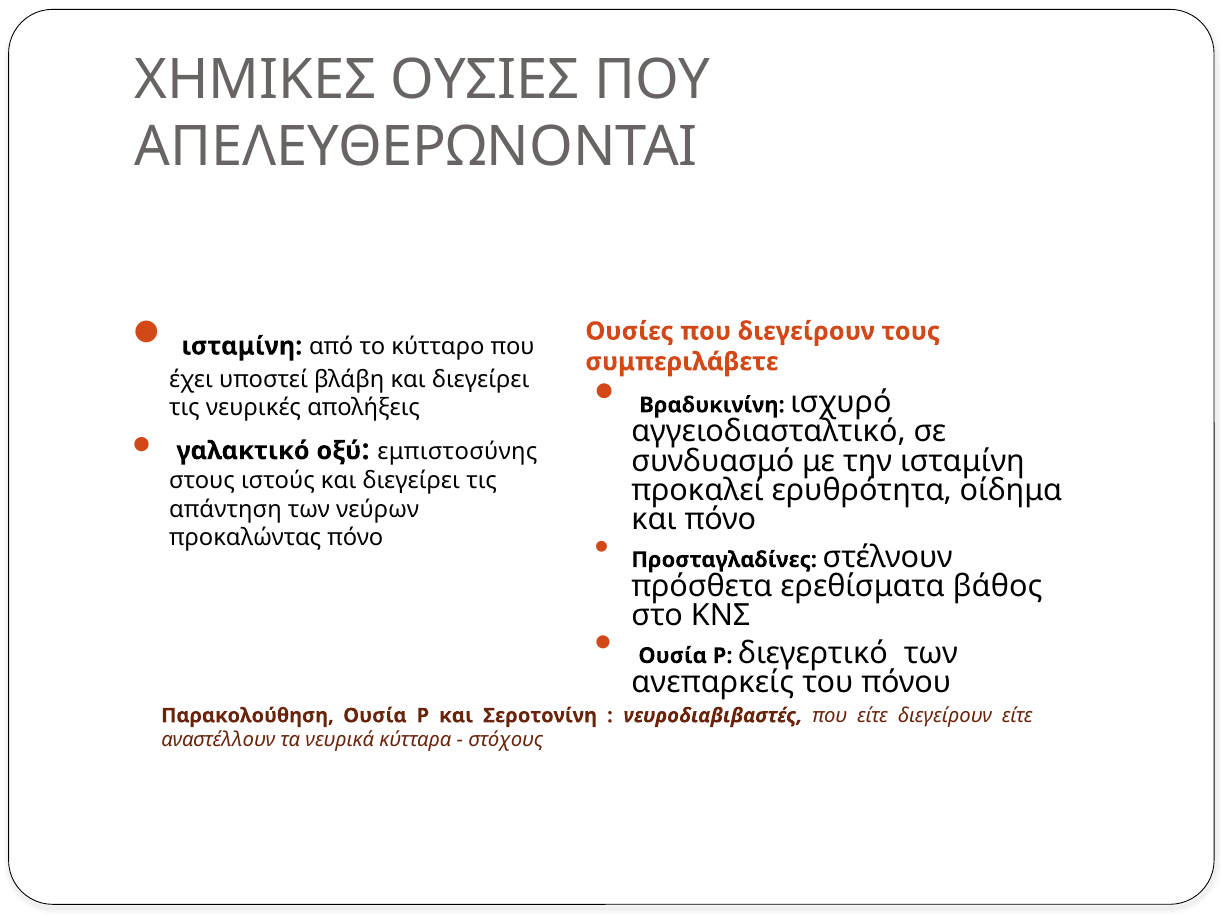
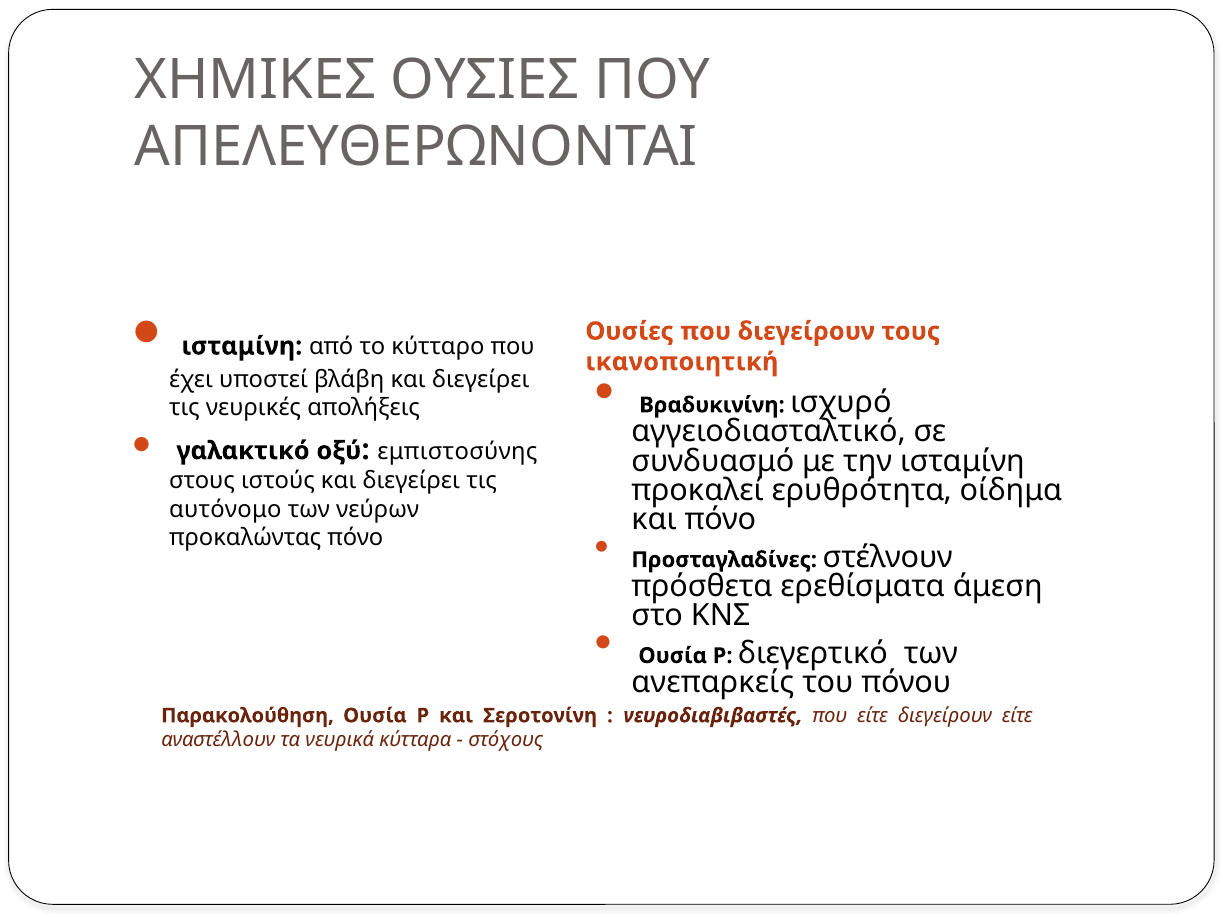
συμπεριλάβετε: συμπεριλάβετε -> ικανοποιητική (682, 362)
απάντηση: απάντηση -> αυτόνομο (225, 510)
βάθος: βάθος -> άμεση (998, 587)
